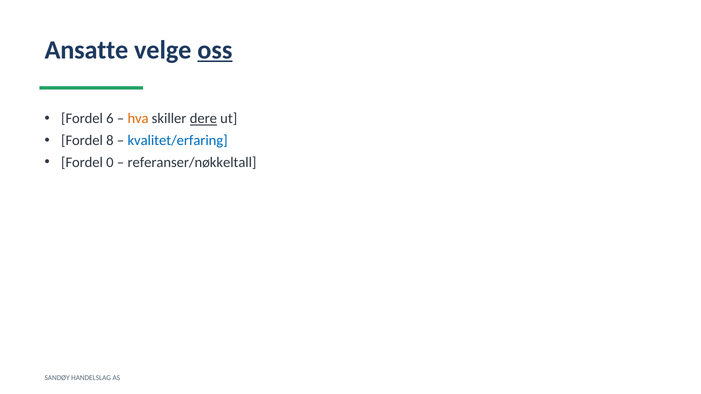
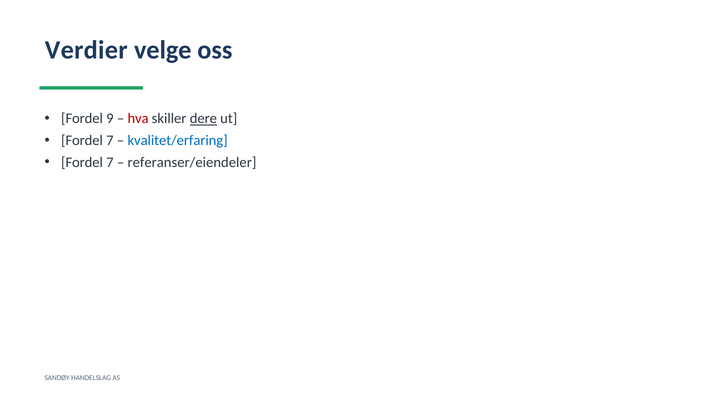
Ansatte: Ansatte -> Verdier (86, 50)
oss underline: present -> none (215, 50)
6: 6 -> 9 (110, 119)
hva colour: orange -> red (138, 119)
8: 8 -> 7 (110, 141)
0: 0 -> 7 (110, 163)
referanser/nøkkeltall: referanser/nøkkeltall -> referanser/eiendeler (192, 163)
